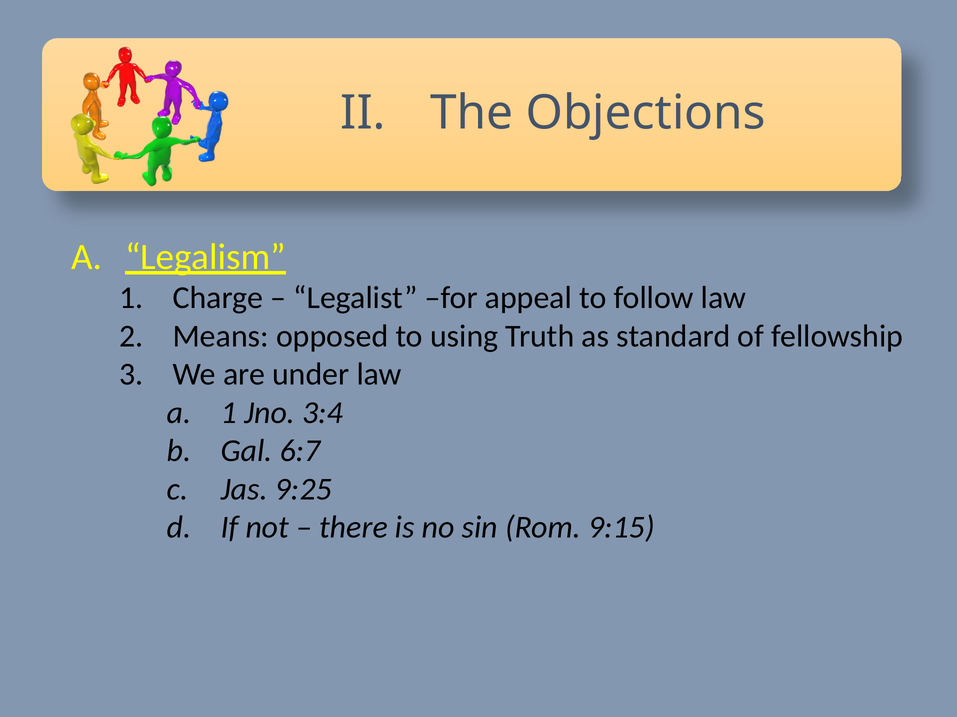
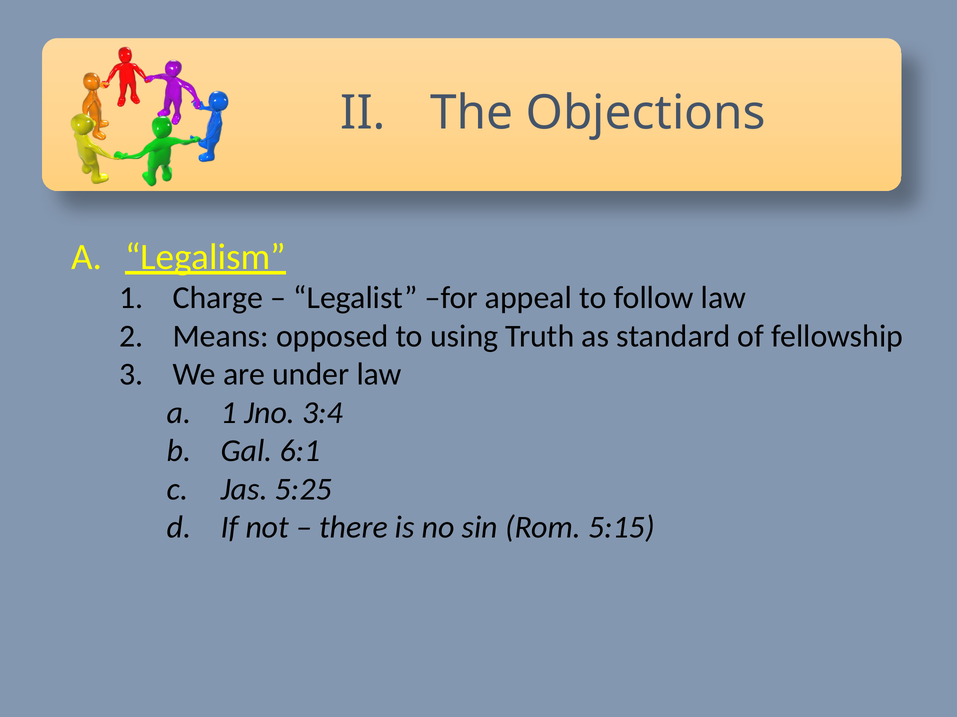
6:7: 6:7 -> 6:1 (300, 451)
9:25: 9:25 -> 5:25 (303, 490)
9:15: 9:15 -> 5:15 (621, 528)
